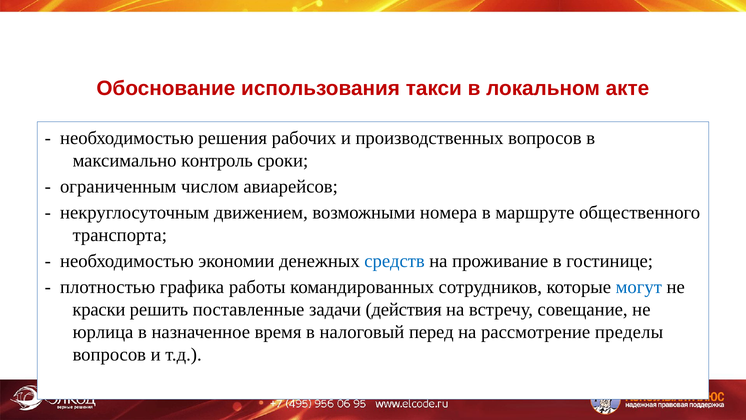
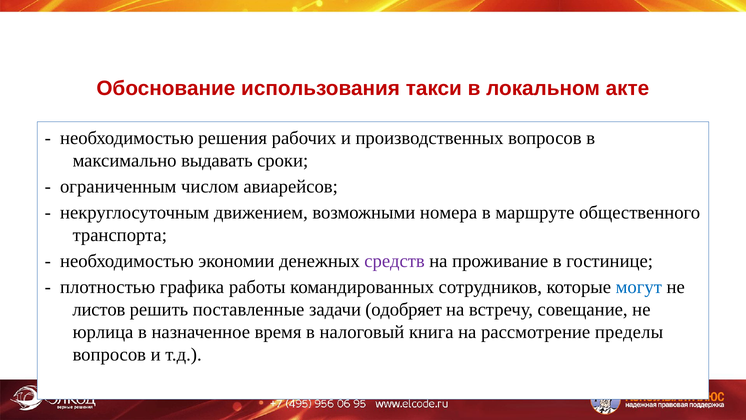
контроль: контроль -> выдавать (217, 160)
средств colour: blue -> purple (395, 261)
краски: краски -> листов (99, 309)
действия: действия -> одобряет (404, 309)
перед: перед -> книга (431, 332)
